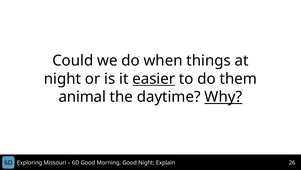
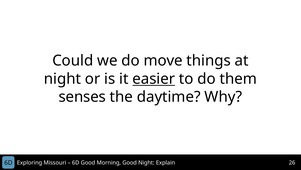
when: when -> move (163, 60)
animal: animal -> senses (82, 97)
Why underline: present -> none (223, 97)
